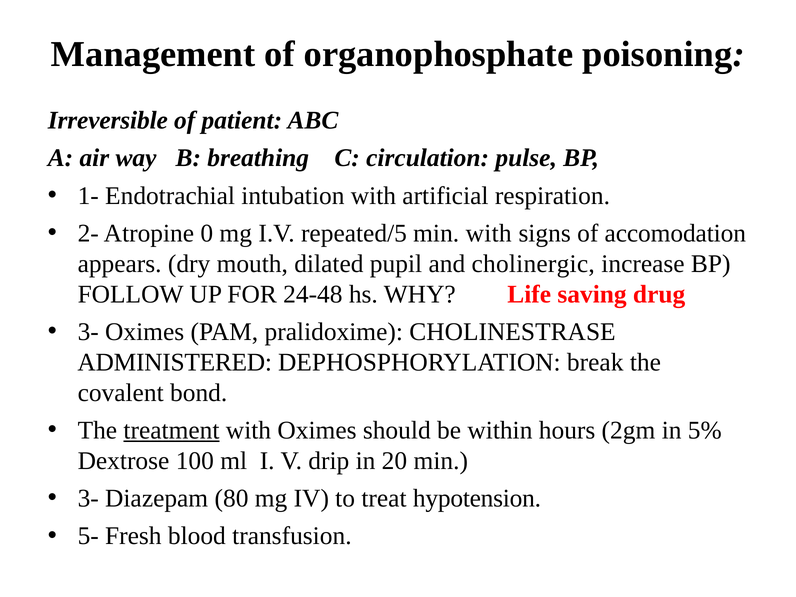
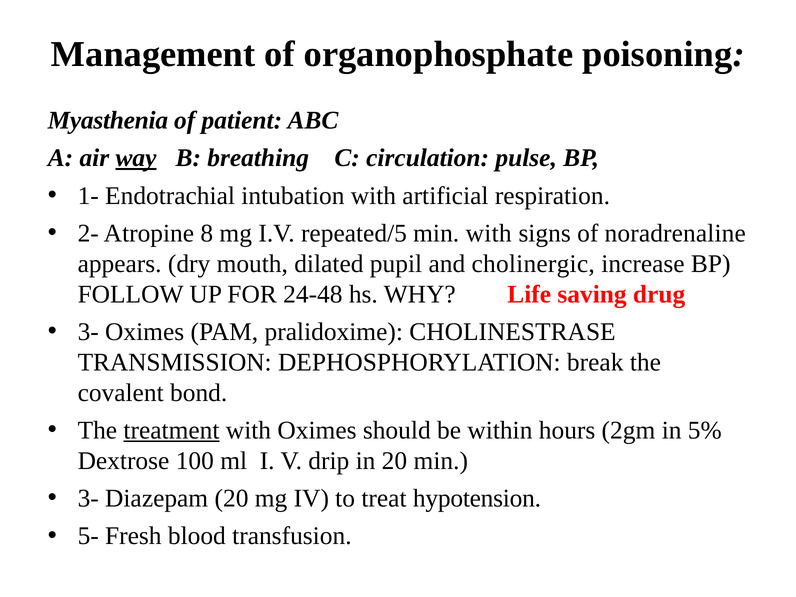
Irreversible: Irreversible -> Myasthenia (108, 121)
way underline: none -> present (136, 158)
0: 0 -> 8 (207, 233)
accomodation: accomodation -> noradrenaline (675, 233)
ADMINISTERED: ADMINISTERED -> TRANSMISSION (175, 362)
Diazepam 80: 80 -> 20 (232, 498)
